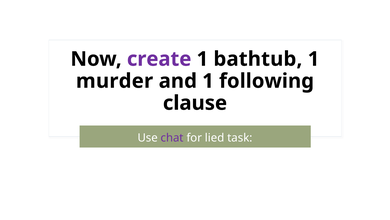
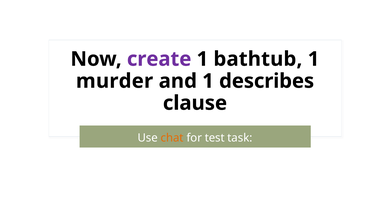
following: following -> describes (267, 81)
chat colour: purple -> orange (172, 138)
lied: lied -> test (215, 138)
